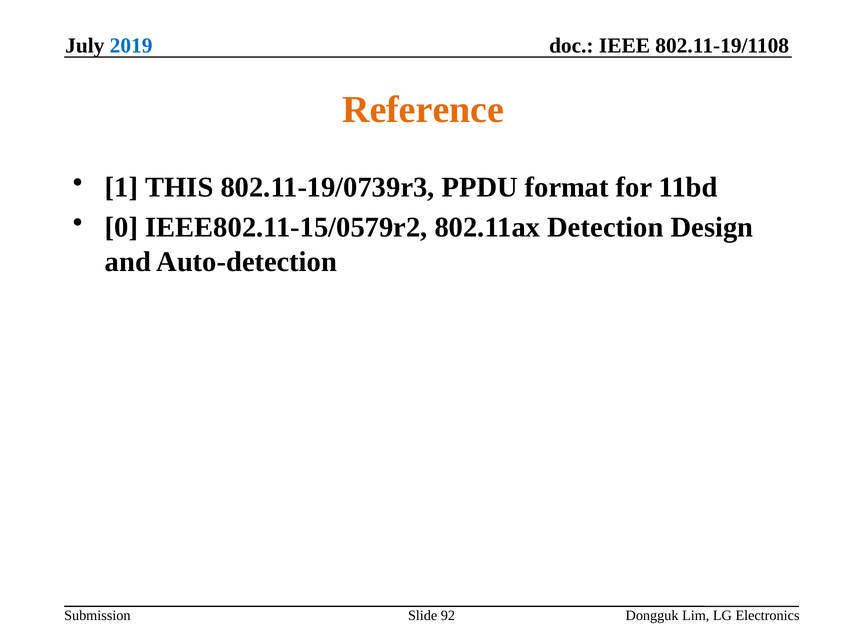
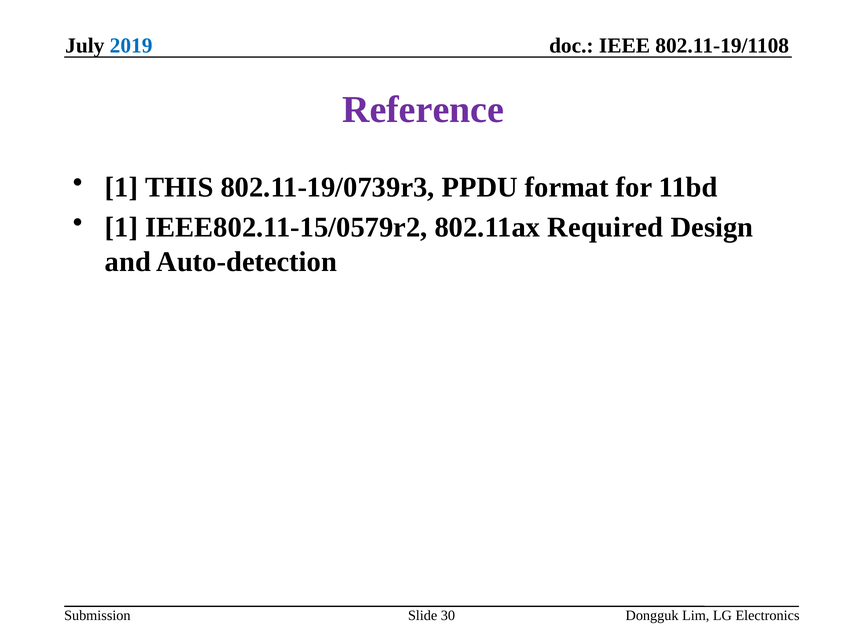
Reference colour: orange -> purple (423, 110)
0: 0 -> 1 (122, 227)
Detection: Detection -> Required (605, 227)
92: 92 -> 30 (448, 616)
